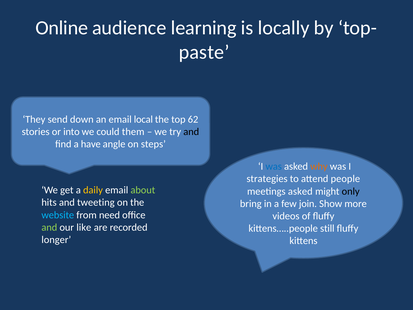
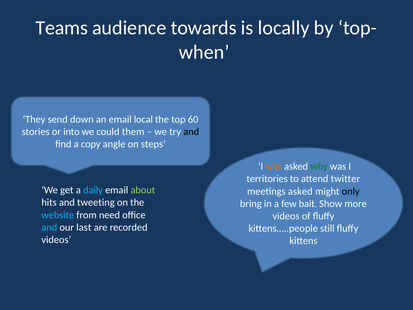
Online: Online -> Teams (62, 28)
learning: learning -> towards (204, 28)
paste: paste -> when (204, 52)
62: 62 -> 60 (193, 119)
have: have -> copy (91, 144)
was colour: blue -> orange (274, 166)
why colour: orange -> green (319, 166)
strategies: strategies -> territories (267, 179)
people: people -> twitter (345, 179)
daily colour: yellow -> light blue (93, 190)
join: join -> bait (308, 204)
and colour: light green -> light blue (49, 227)
like: like -> last (84, 227)
longer: longer -> videos (56, 240)
